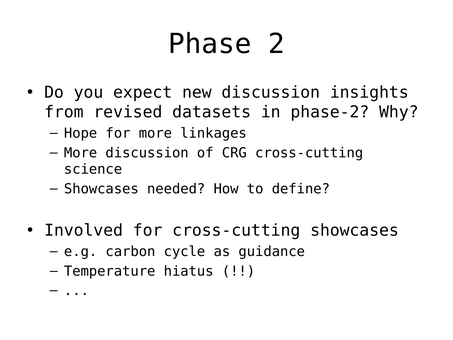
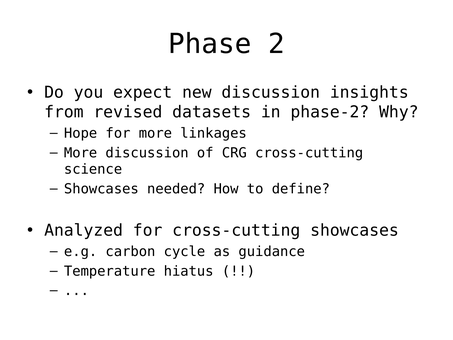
Involved: Involved -> Analyzed (84, 230)
